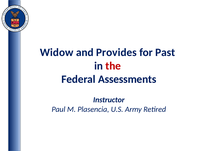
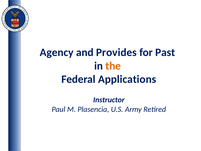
Widow: Widow -> Agency (57, 52)
the colour: red -> orange (113, 66)
Assessments: Assessments -> Applications (127, 79)
